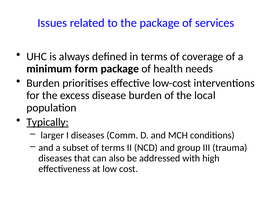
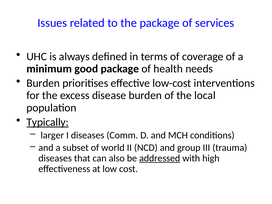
form: form -> good (86, 69)
of terms: terms -> world (113, 148)
addressed underline: none -> present (160, 158)
